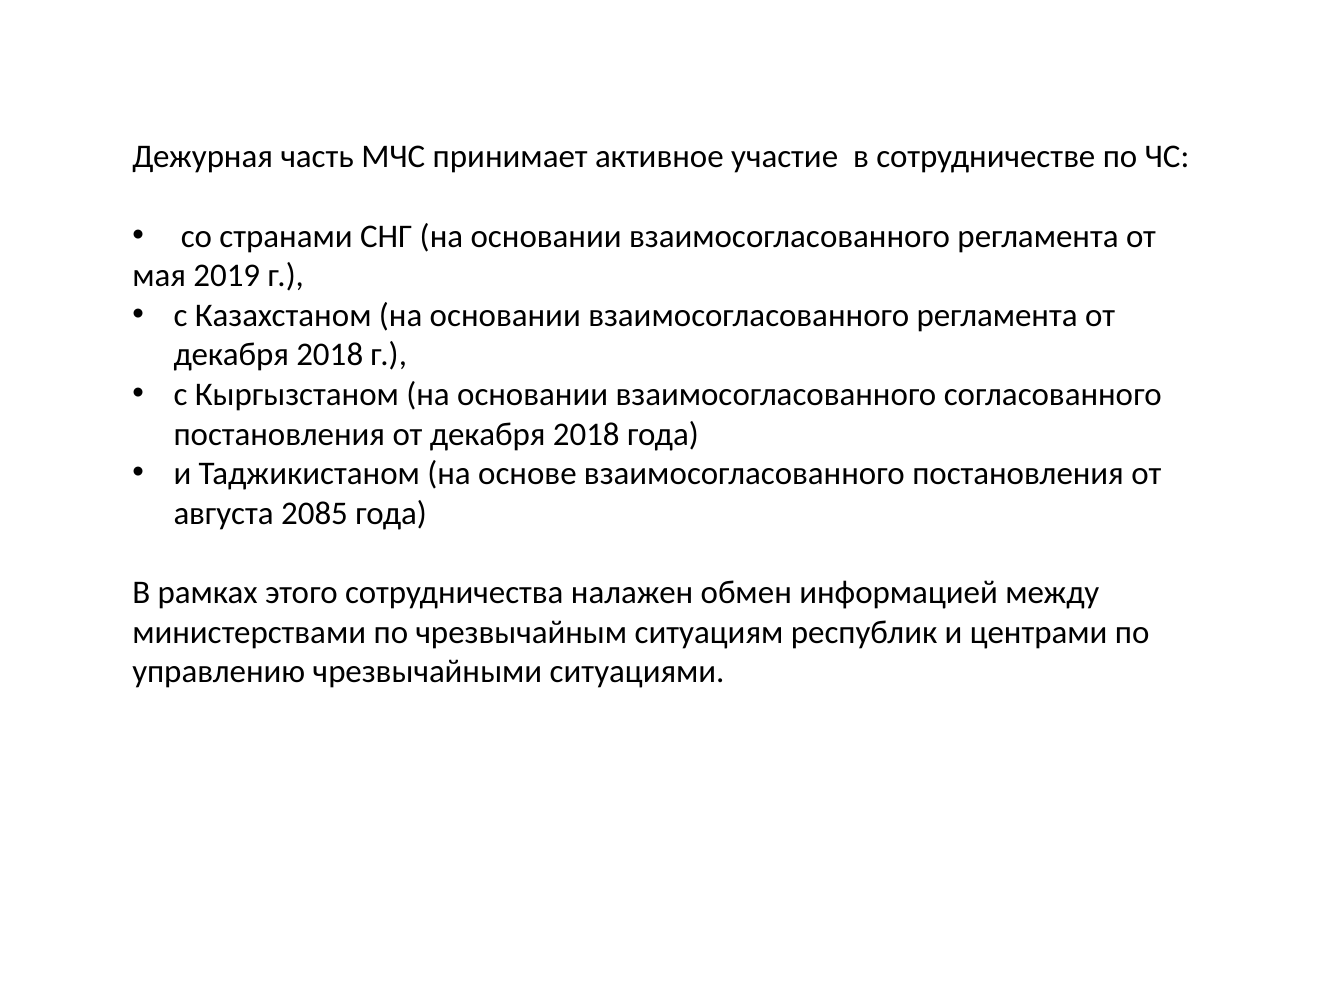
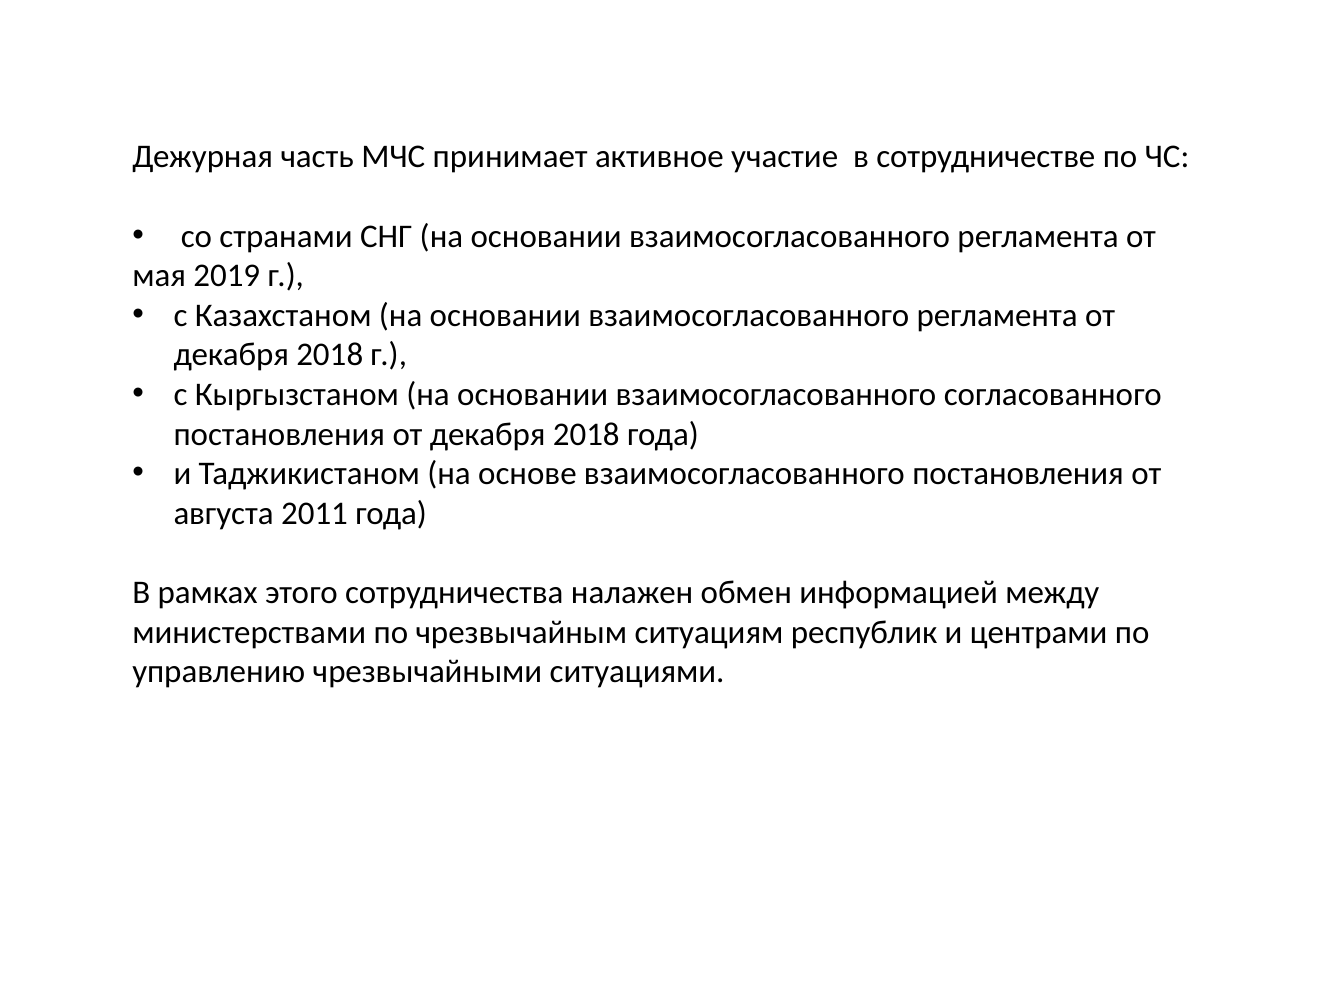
2085: 2085 -> 2011 (315, 513)
